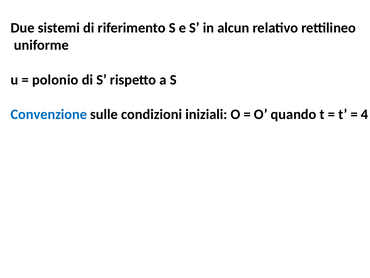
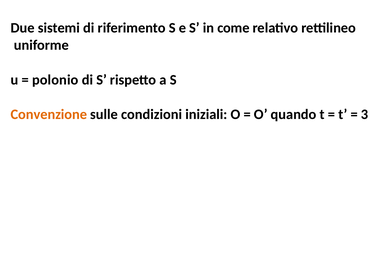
alcun: alcun -> come (233, 28)
Convenzione colour: blue -> orange (49, 114)
4: 4 -> 3 (365, 114)
